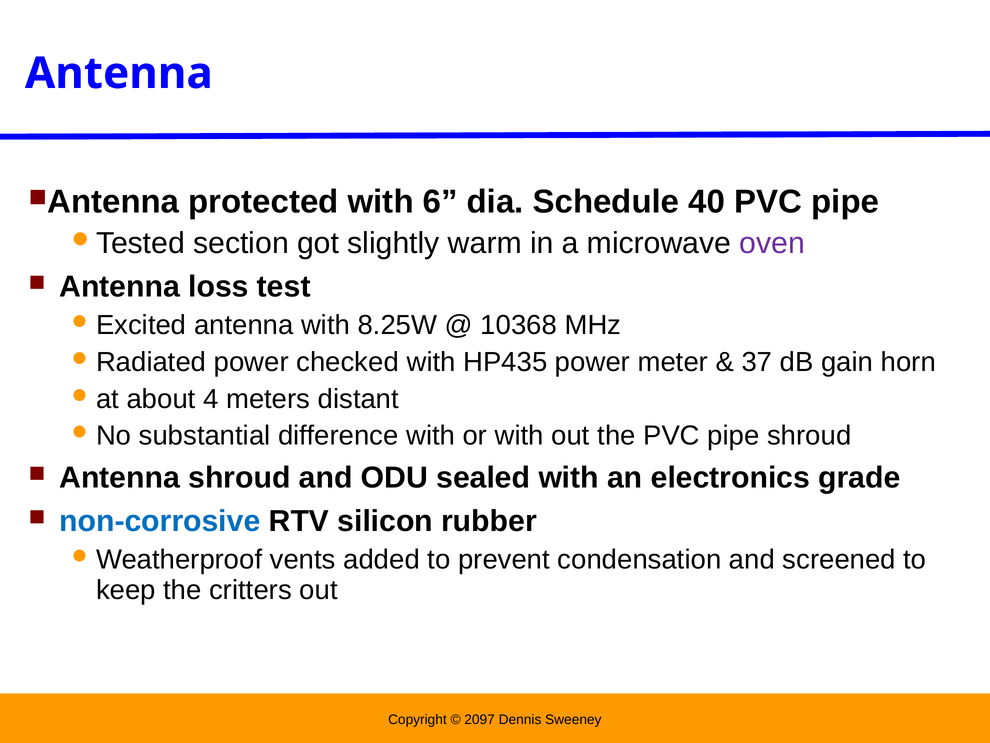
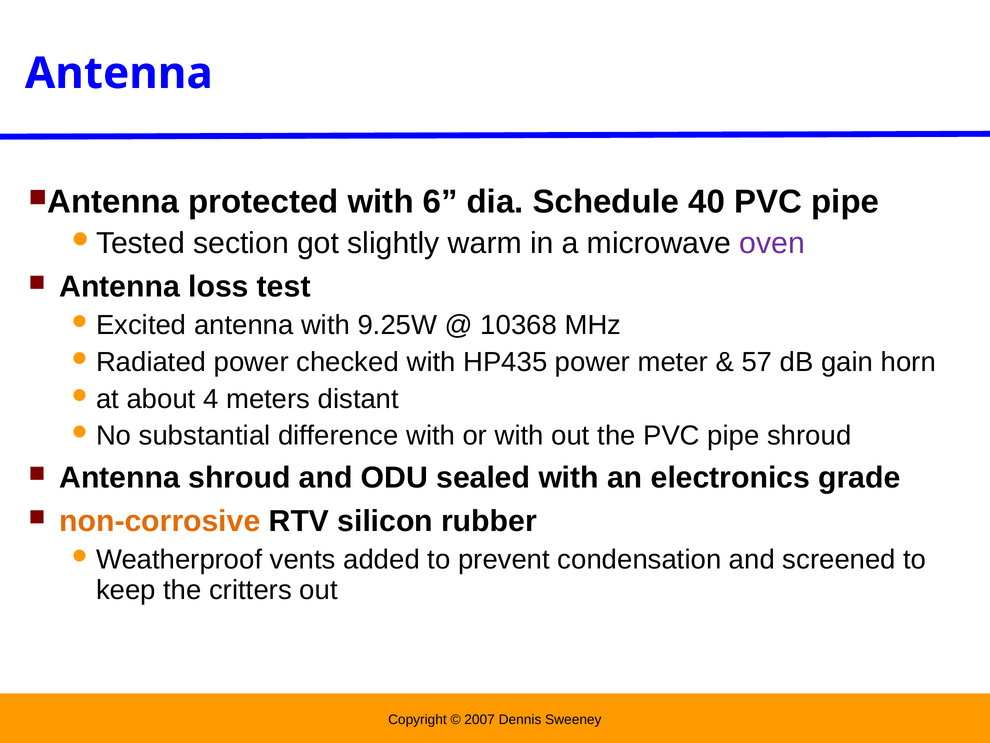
8.25W: 8.25W -> 9.25W (397, 325)
37: 37 -> 57 (757, 362)
non-corrosive colour: blue -> orange (160, 521)
2097: 2097 -> 2007 (480, 719)
